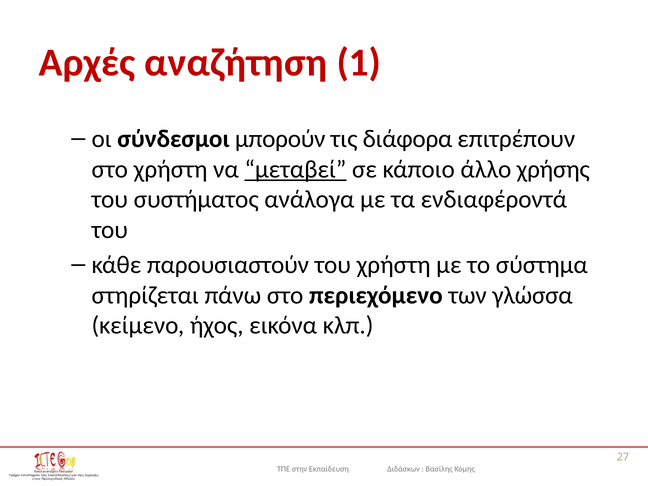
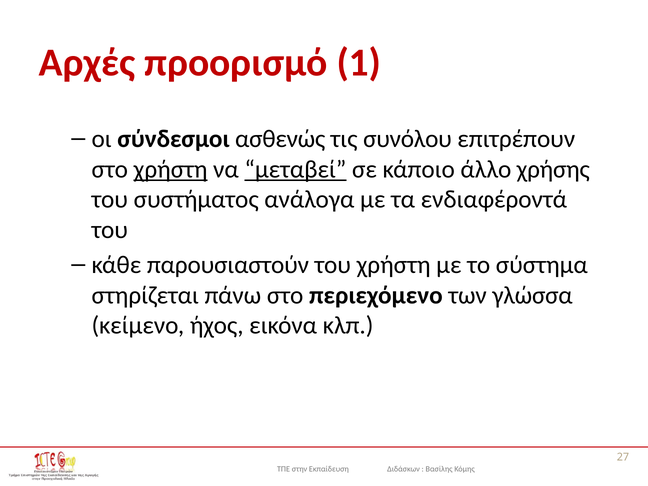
αναζήτηση: αναζήτηση -> προορισμό (236, 63)
μπορούν: μπορούν -> ασθενώς (280, 139)
διάφορα: διάφορα -> συνόλου (408, 139)
χρήστη underline: none -> present (171, 169)
